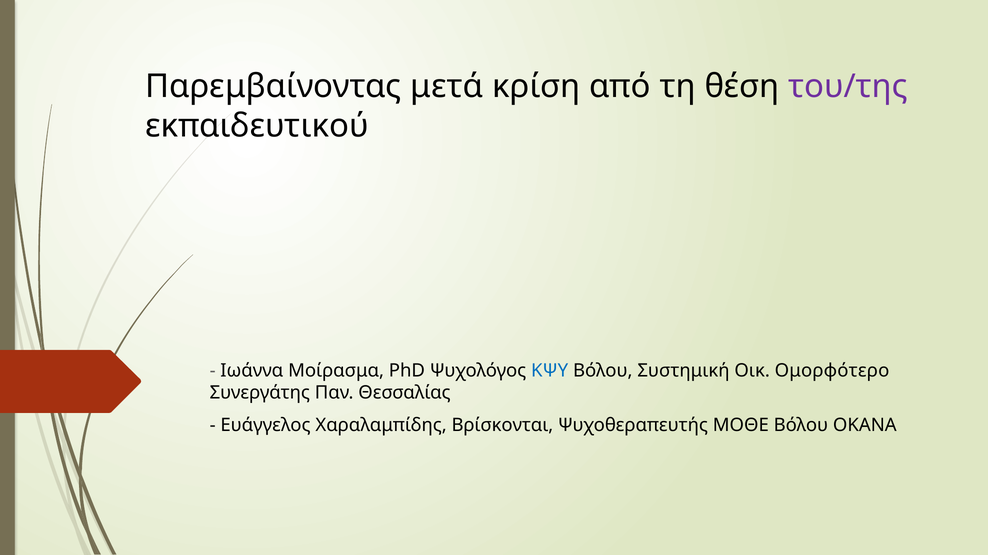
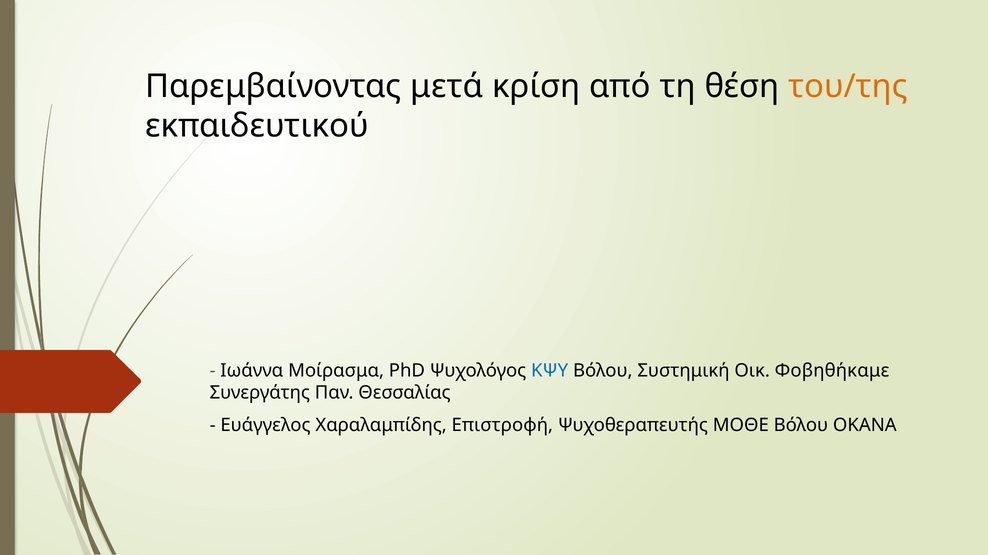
του/της colour: purple -> orange (848, 86)
Ομορφότερο: Ομορφότερο -> Φοβηθήκαμε (832, 371)
Βρίσκονται: Βρίσκονται -> Επιστροφή (502, 426)
